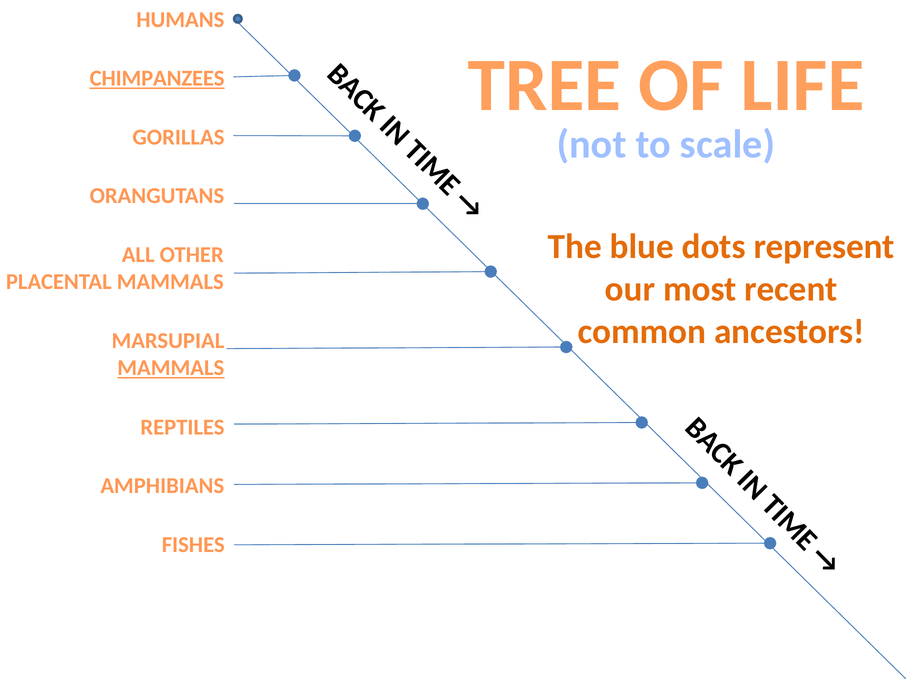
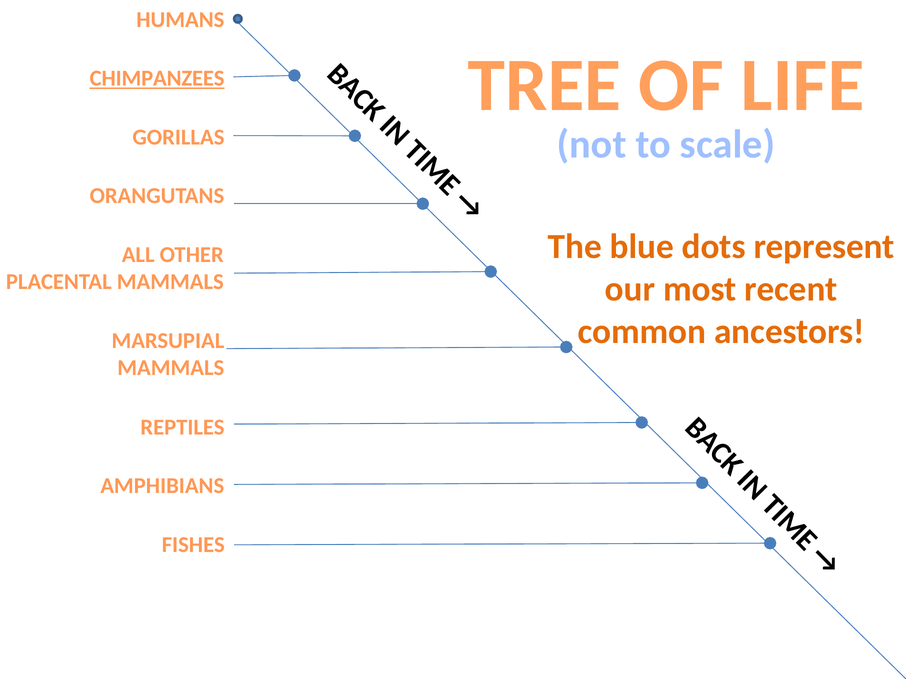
MAMMALS underline: present -> none (171, 368)
